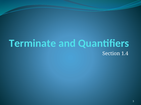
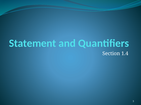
Terminate: Terminate -> Statement (33, 44)
